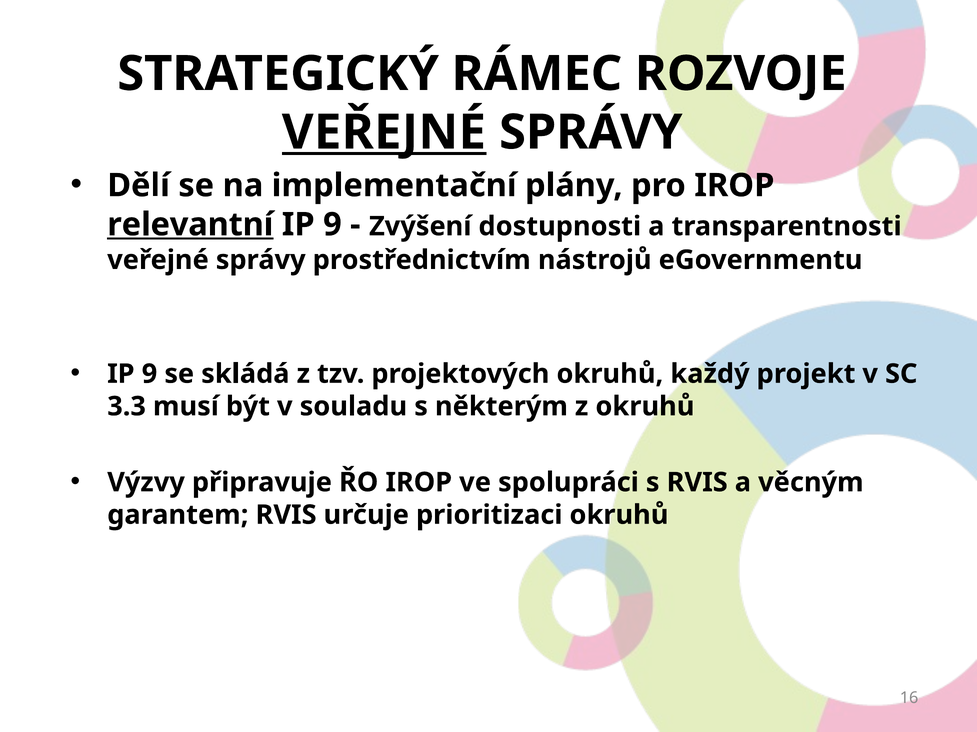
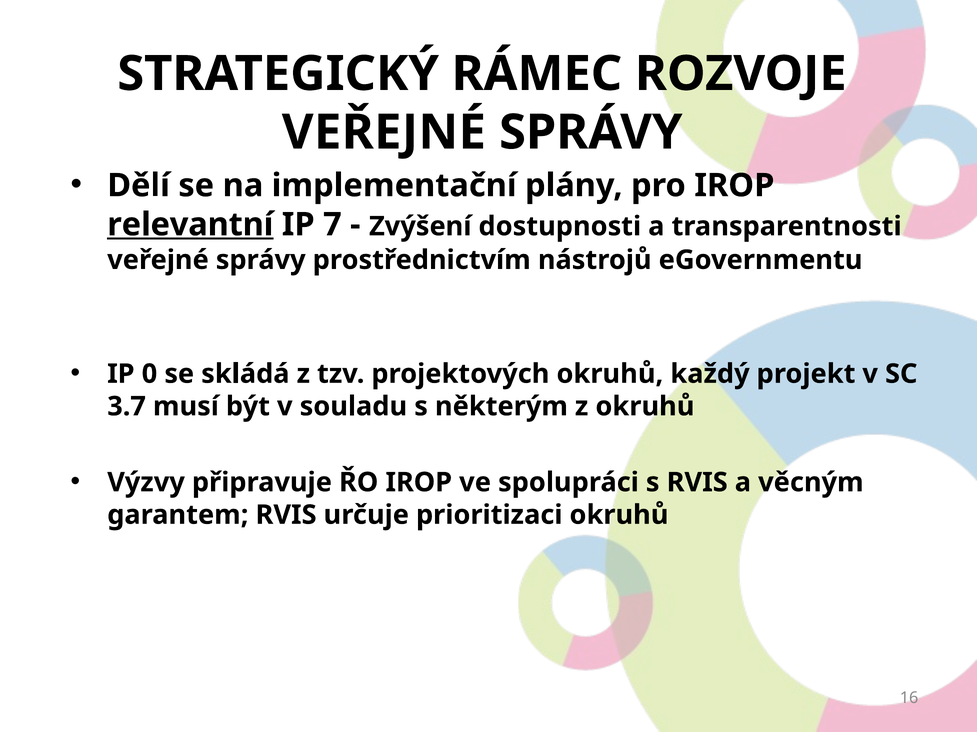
VEŘEJNÉ underline: present -> none (384, 133)
9: 9 -> 7 (332, 225)
9: 9 -> 0 (149, 374)
3.3: 3.3 -> 3.7 (127, 407)
